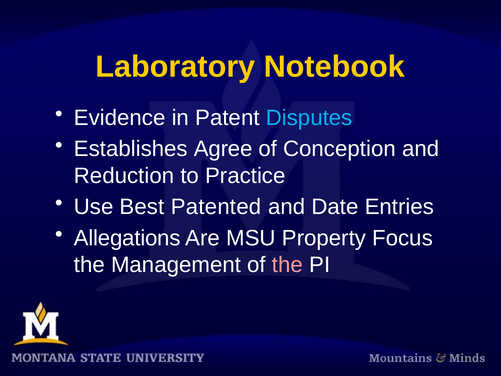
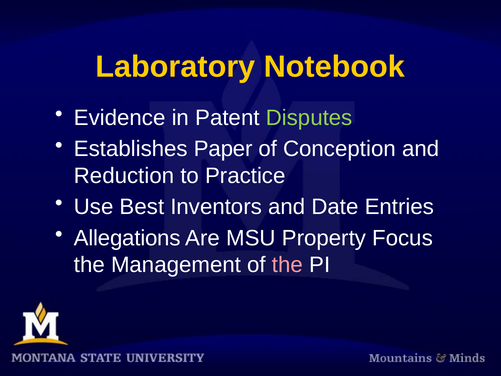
Disputes colour: light blue -> light green (309, 118)
Agree: Agree -> Paper (223, 149)
Patented: Patented -> Inventors (216, 207)
